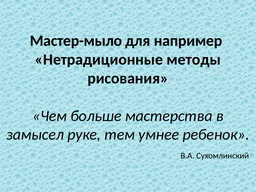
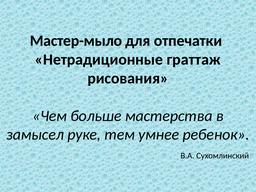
например: например -> отпечатки (188, 41)
методы: методы -> граттаж (194, 60)
